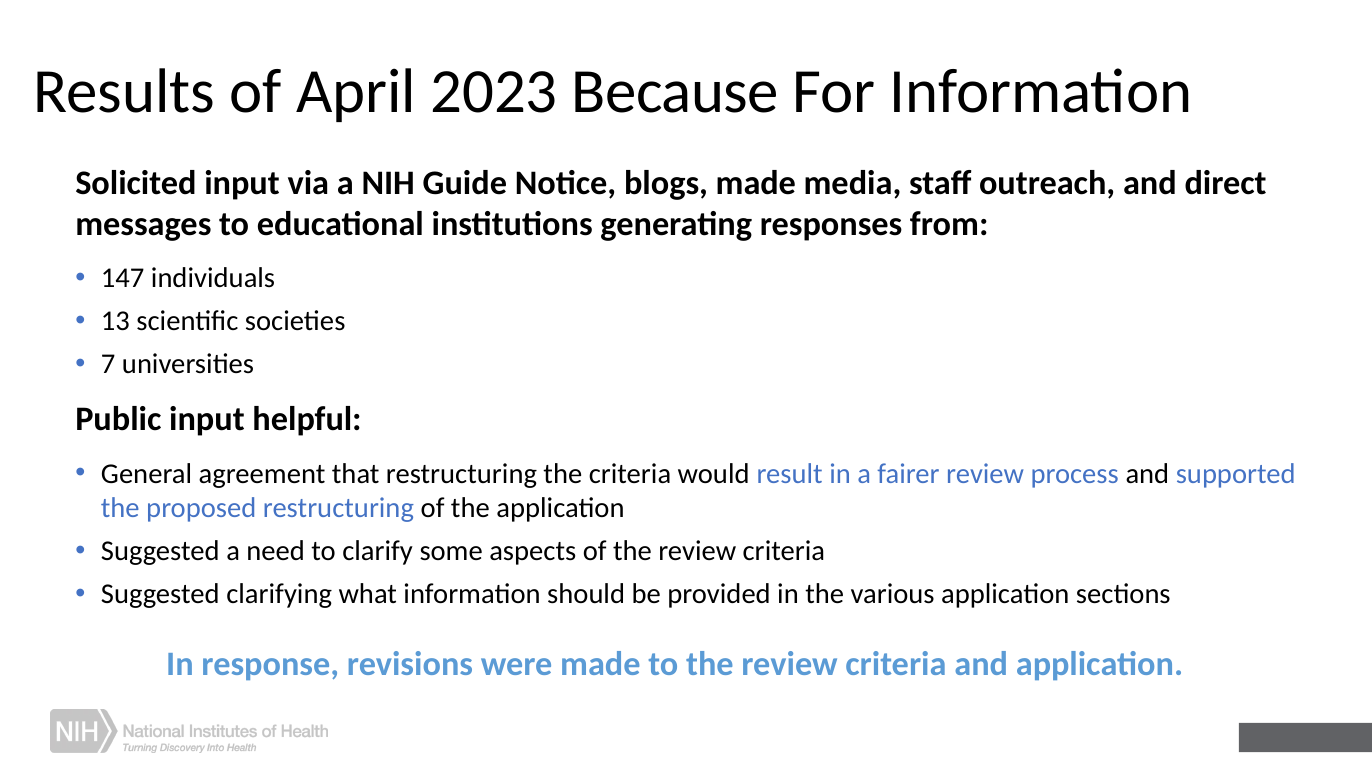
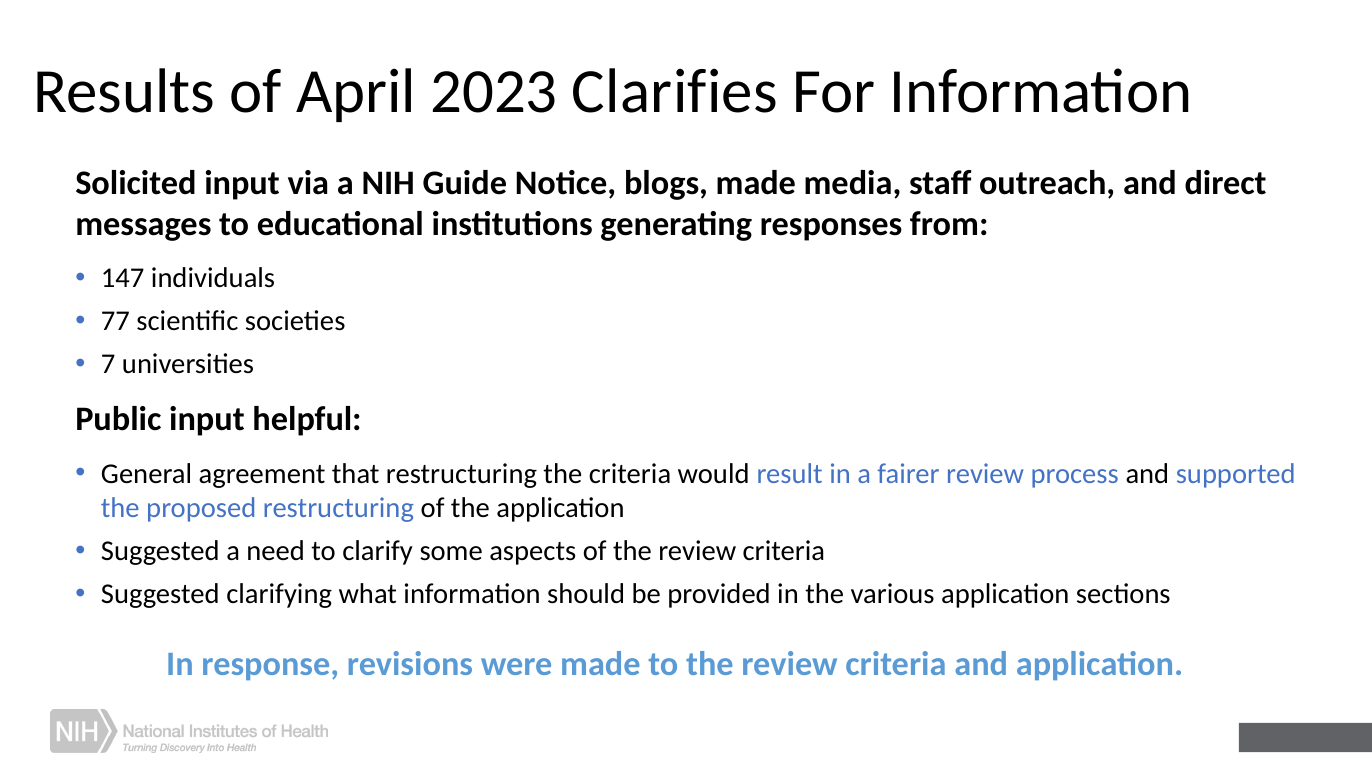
Because: Because -> Clarifies (675, 91)
13: 13 -> 77 (115, 321)
